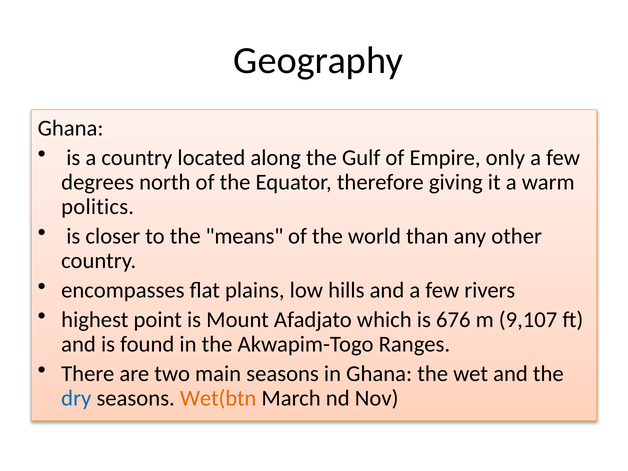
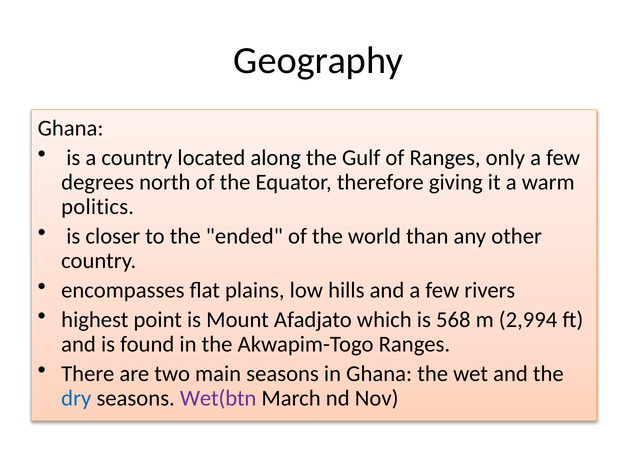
of Empire: Empire -> Ranges (445, 158)
means: means -> ended (244, 236)
676: 676 -> 568 (453, 320)
9,107: 9,107 -> 2,994 (528, 320)
Wet(btn colour: orange -> purple (218, 398)
